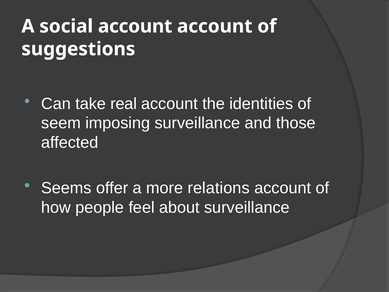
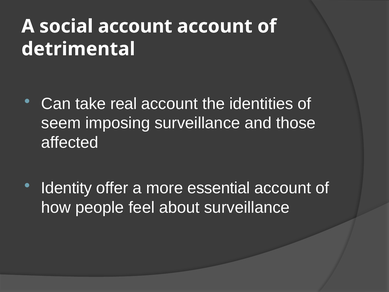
suggestions: suggestions -> detrimental (78, 49)
Seems: Seems -> Identity (66, 188)
relations: relations -> essential (219, 188)
